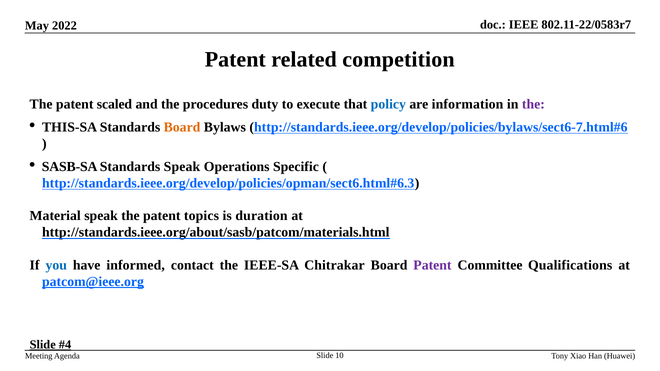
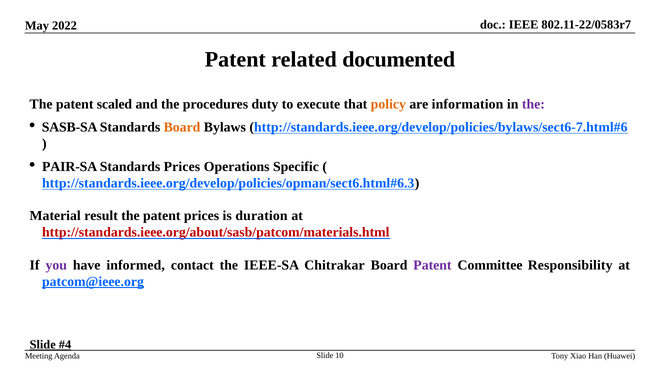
competition: competition -> documented (399, 59)
policy colour: blue -> orange (388, 104)
THIS-SA: THIS-SA -> SASB-SA (70, 127)
SASB-SA: SASB-SA -> PAIR-SA (70, 167)
Standards Speak: Speak -> Prices (182, 167)
Material speak: speak -> result (101, 216)
patent topics: topics -> prices (202, 216)
http://standards.ieee.org/about/sasb/patcom/materials.html colour: black -> red (216, 233)
you colour: blue -> purple (56, 265)
Qualifications: Qualifications -> Responsibility (570, 265)
